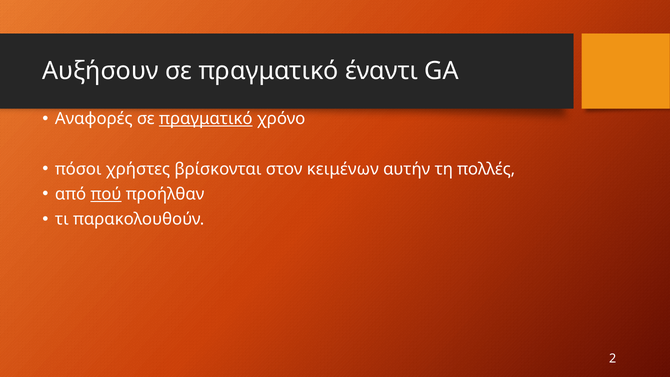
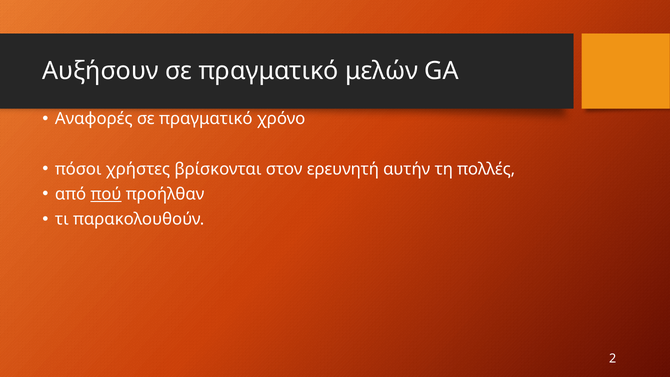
έναντι: έναντι -> μελών (382, 71)
πραγματικό underline: present -> none (206, 119)
κειμένων: κειμένων -> ερευνητή (343, 169)
